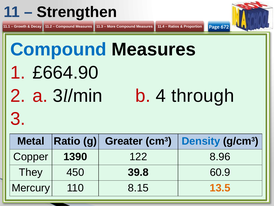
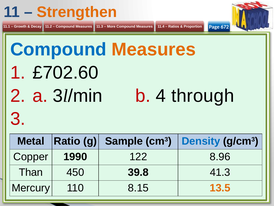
Strengthen colour: black -> orange (77, 12)
Measures colour: black -> orange (154, 49)
£664.90: £664.90 -> £702.60 (65, 72)
Greater: Greater -> Sample (124, 141)
1390: 1390 -> 1990 (75, 156)
They: They -> Than (31, 172)
60.9: 60.9 -> 41.3 (220, 172)
